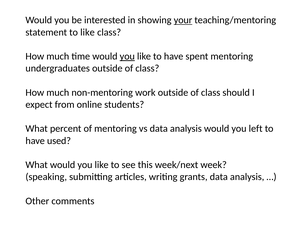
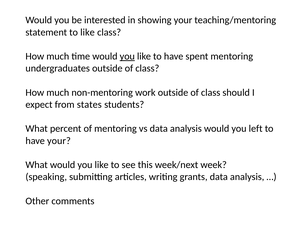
your underline: present -> none (183, 20)
online: online -> states (89, 104)
have used: used -> your (59, 141)
